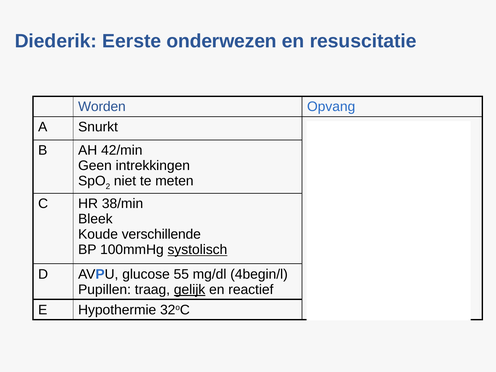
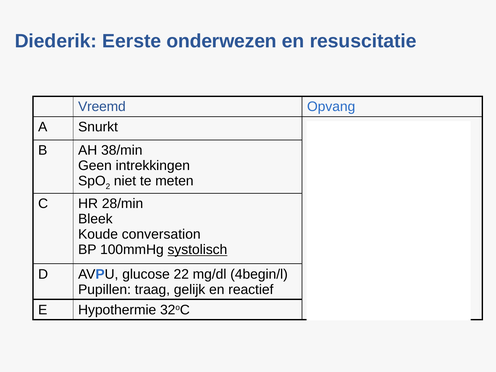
Worden: Worden -> Vreemd (102, 107)
42/min: 42/min -> 38/min (122, 150)
38/min: 38/min -> 28/min (123, 204)
verschillende: verschillende -> conversation (161, 234)
55: 55 -> 22 (181, 274)
gelijk underline: present -> none (190, 290)
